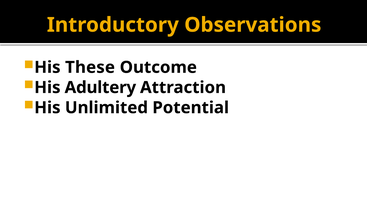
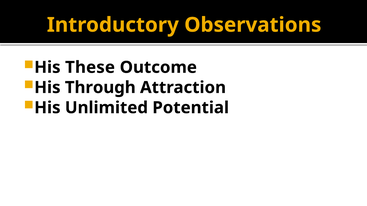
Adultery: Adultery -> Through (100, 88)
